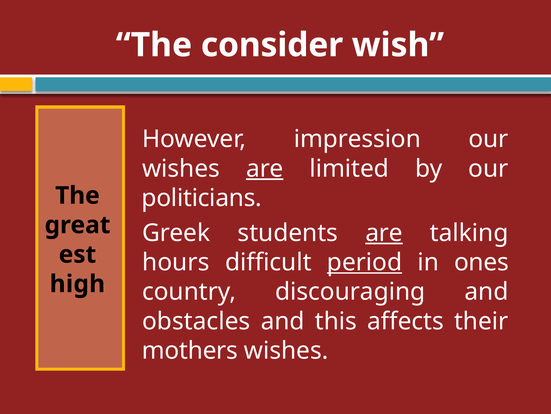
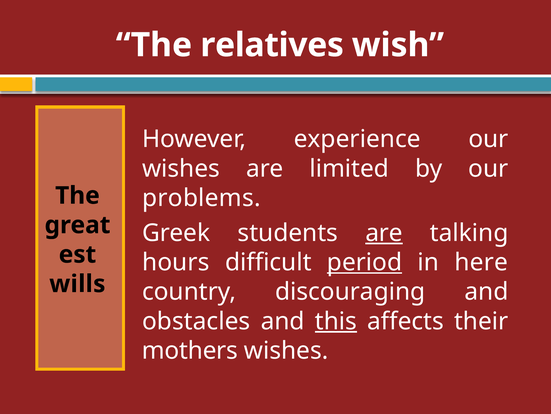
consider: consider -> relatives (272, 45)
impression: impression -> experience (357, 139)
are underline: present -> none (265, 168)
politicians: politicians -> problems (201, 198)
ones: ones -> here (481, 262)
high: high -> wills (77, 284)
this underline: none -> present (336, 321)
